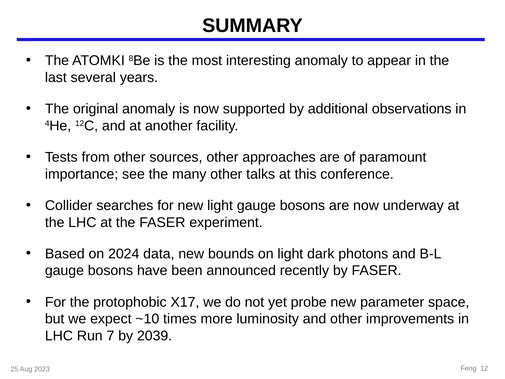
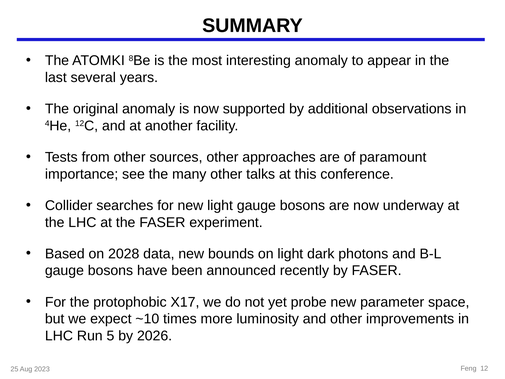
2024: 2024 -> 2028 (124, 254)
7: 7 -> 5 (110, 336)
2039: 2039 -> 2026 (155, 336)
